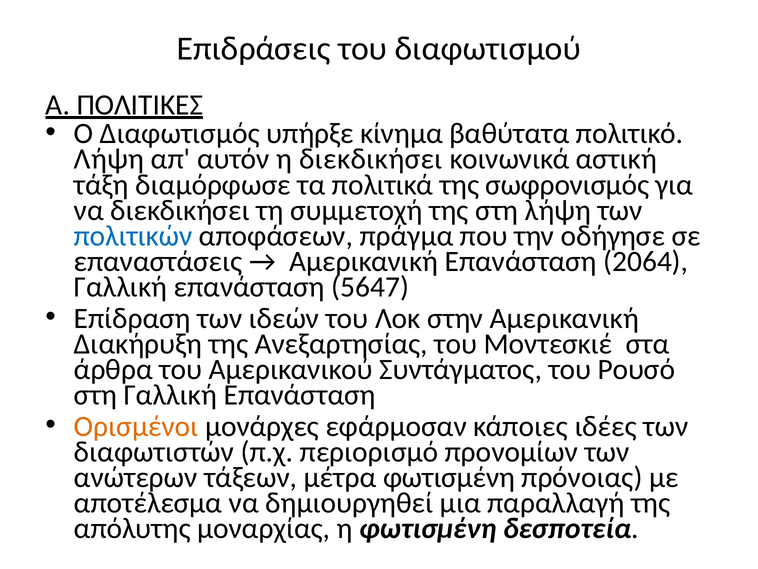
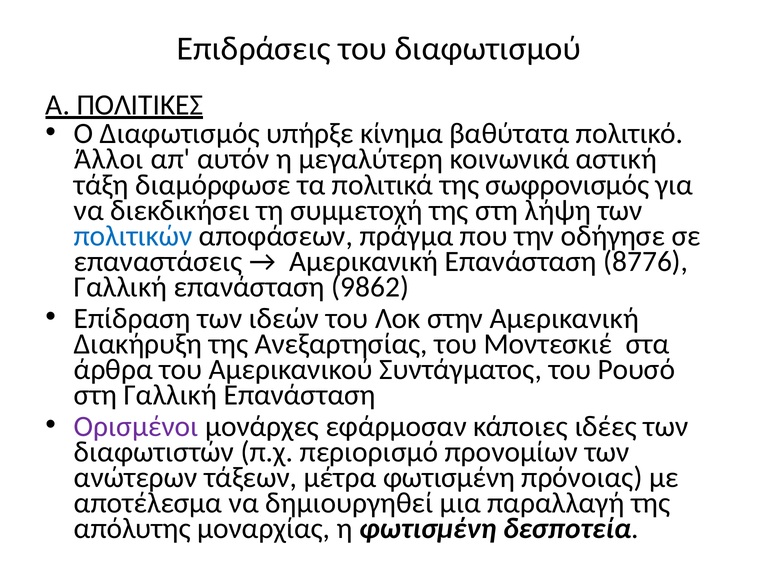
Λήψη: Λήψη -> Άλλοι (109, 159)
η διεκδικήσει: διεκδικήσει -> μεγαλύτερη (371, 159)
2064: 2064 -> 8776 (646, 261)
5647: 5647 -> 9862 (370, 287)
Ορισμένοι colour: orange -> purple (136, 426)
